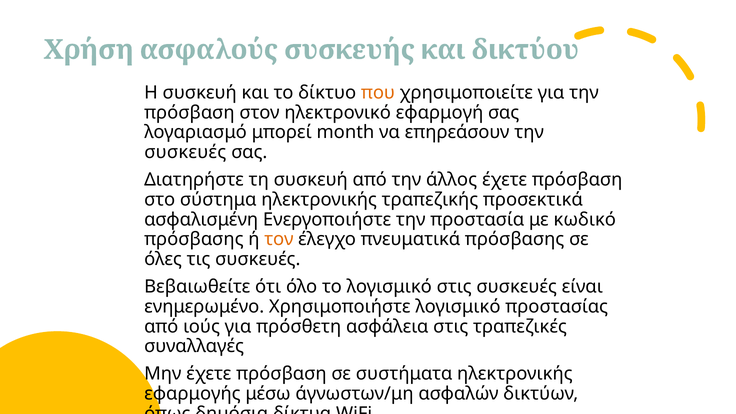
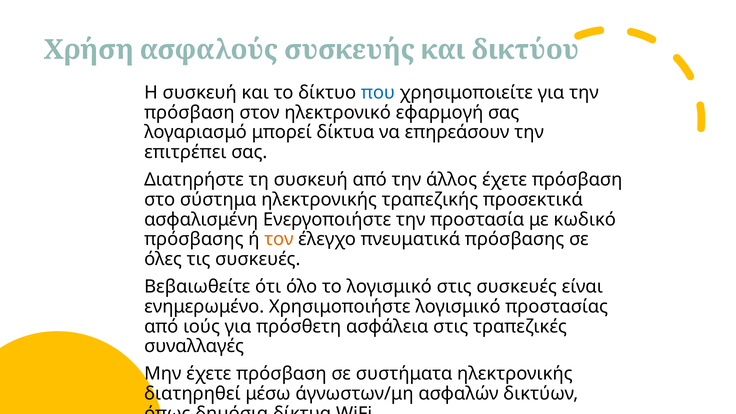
που colour: orange -> blue (378, 93)
μπορεί month: month -> δίκτυα (345, 132)
συσκευές: συσκευές -> επιτρέπει (185, 152)
εφαρμογής: εφαρμογής -> διατηρηθεί (192, 394)
